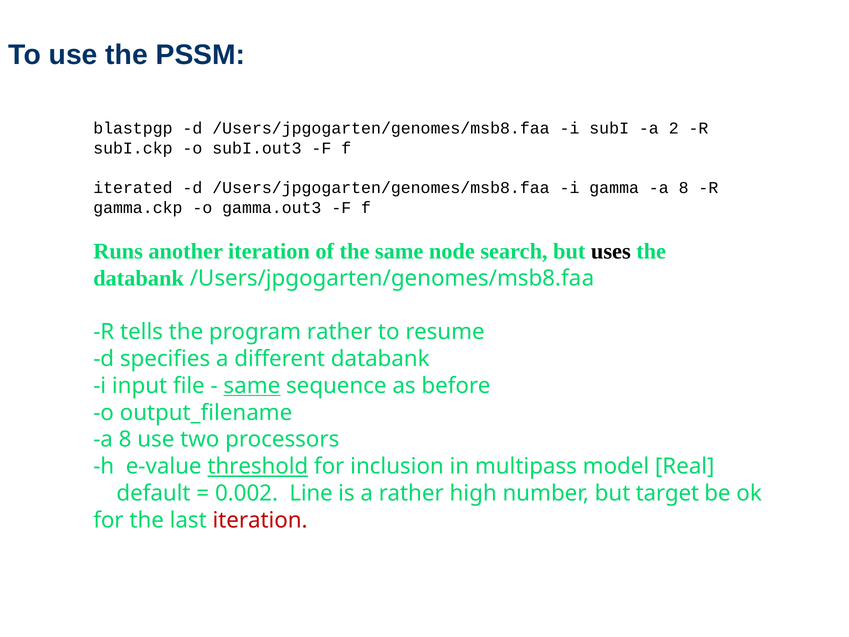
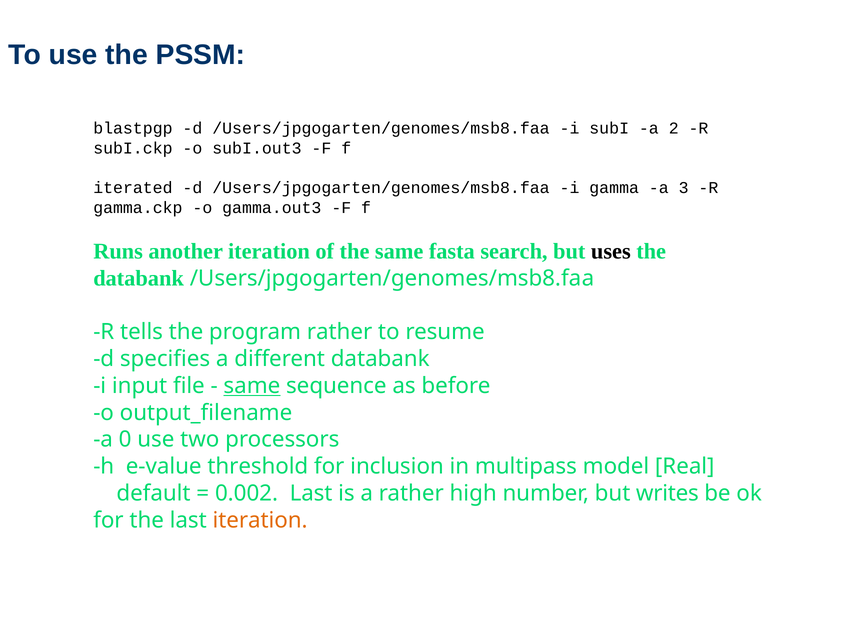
gamma a 8: 8 -> 3 (684, 188)
node: node -> fasta (452, 251)
8: 8 -> 0 (125, 439)
threshold underline: present -> none (258, 466)
0.002 Line: Line -> Last (311, 493)
target: target -> writes (667, 493)
iteration colour: red -> orange (260, 520)
